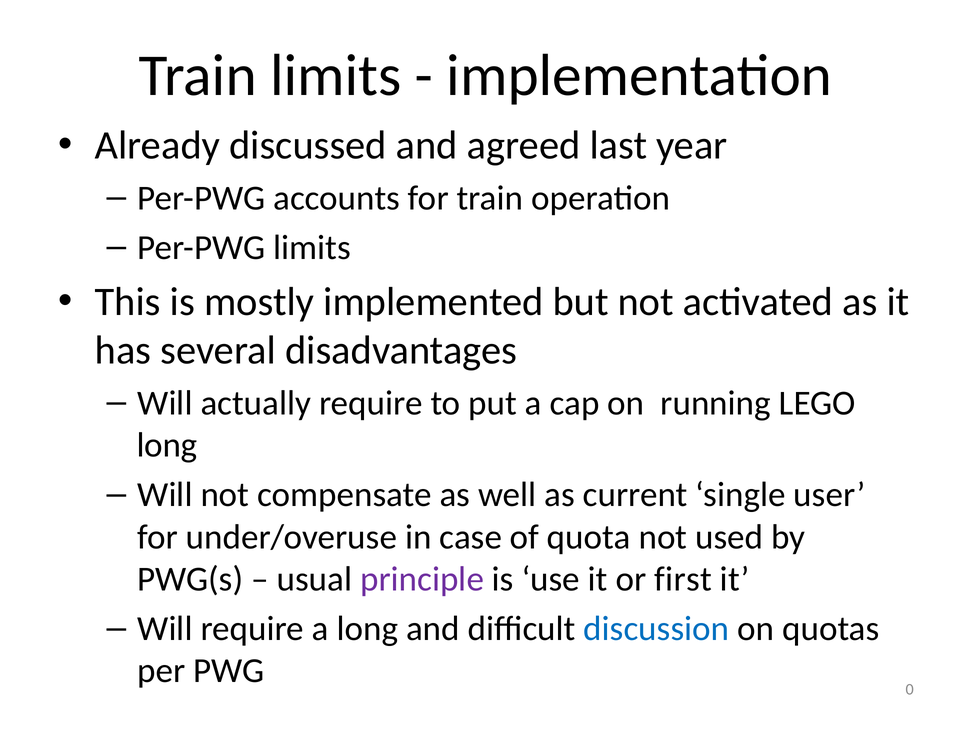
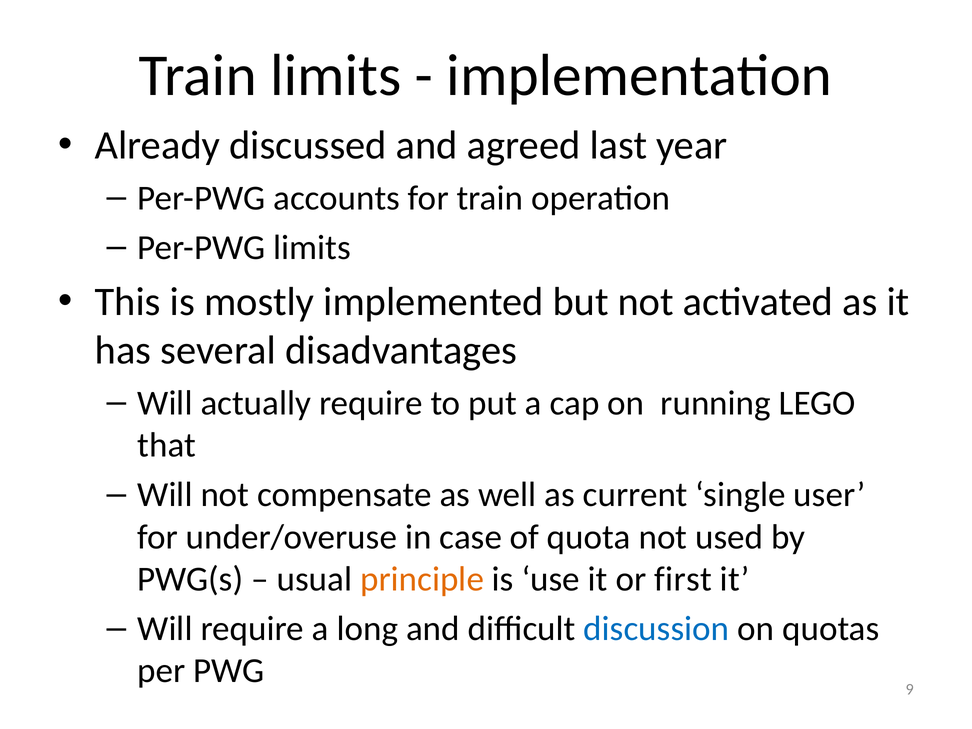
long: long -> that (167, 445)
principle colour: purple -> orange (422, 579)
0: 0 -> 9 (910, 689)
